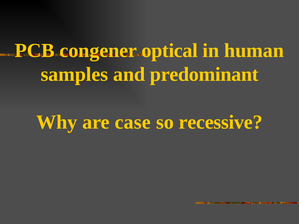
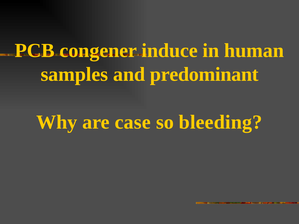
optical: optical -> induce (170, 51)
recessive: recessive -> bleeding (220, 122)
